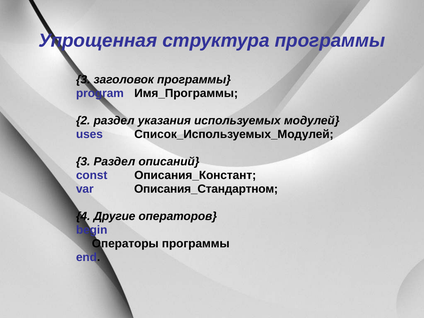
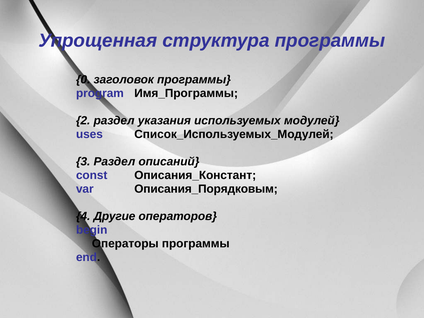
3: 3 -> 0 (83, 79)
Описания_Стандартном: Описания_Стандартном -> Описания_Порядковым (206, 189)
